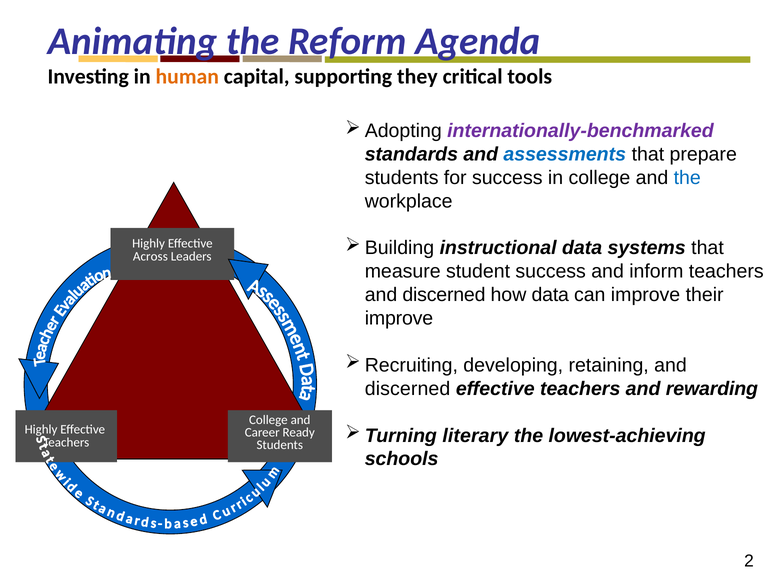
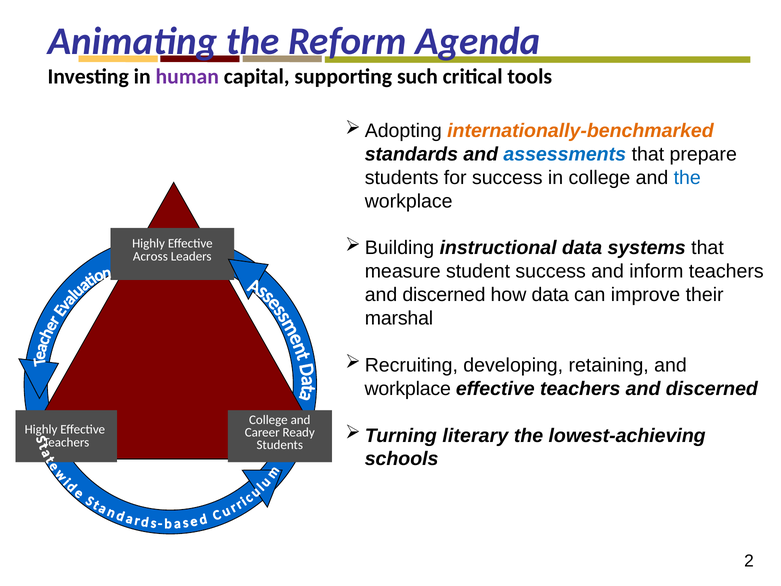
human colour: orange -> purple (187, 77)
they: they -> such (417, 77)
internationally-benchmarked colour: purple -> orange (580, 131)
improve: improve -> marshal (399, 318)
discerned: discerned -> workplace (408, 389)
effective teachers and rewarding: rewarding -> discerned (712, 389)
